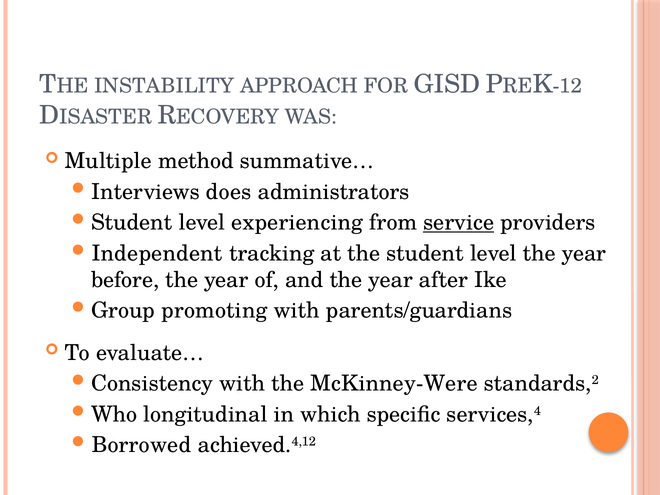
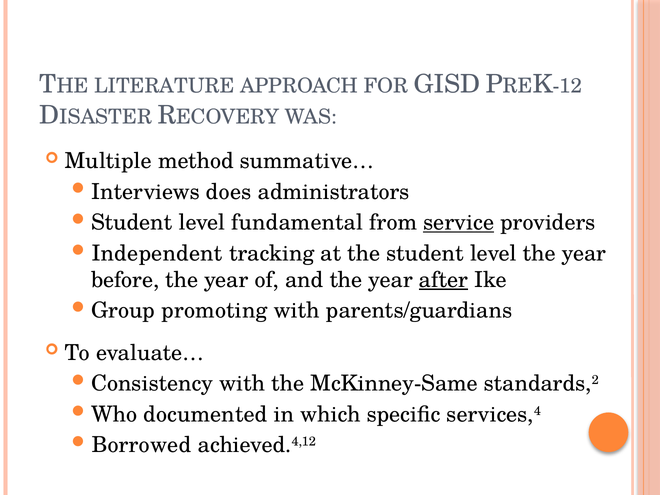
INSTABILITY: INSTABILITY -> LITERATURE (164, 86)
experiencing: experiencing -> fundamental (297, 223)
after underline: none -> present (443, 280)
McKinney-Were: McKinney-Were -> McKinney-Same (394, 384)
longitudinal: longitudinal -> documented (205, 414)
